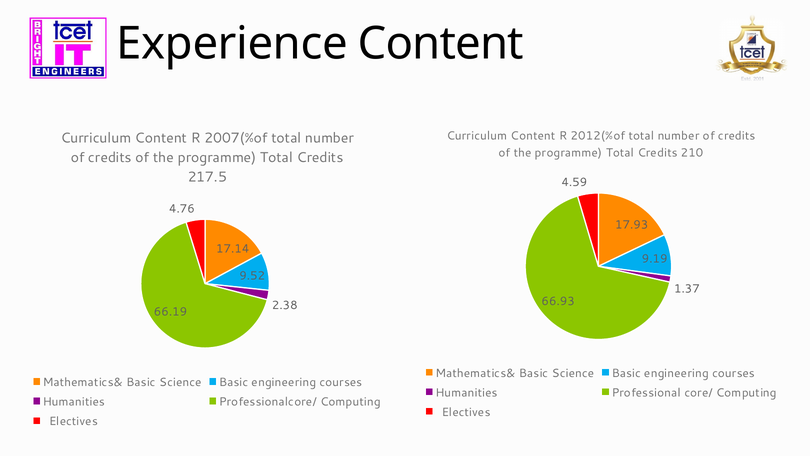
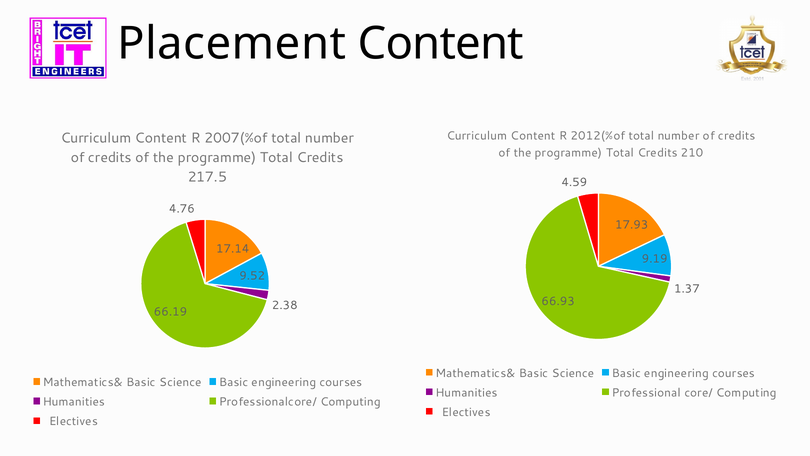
Experience: Experience -> Placement (232, 44)
